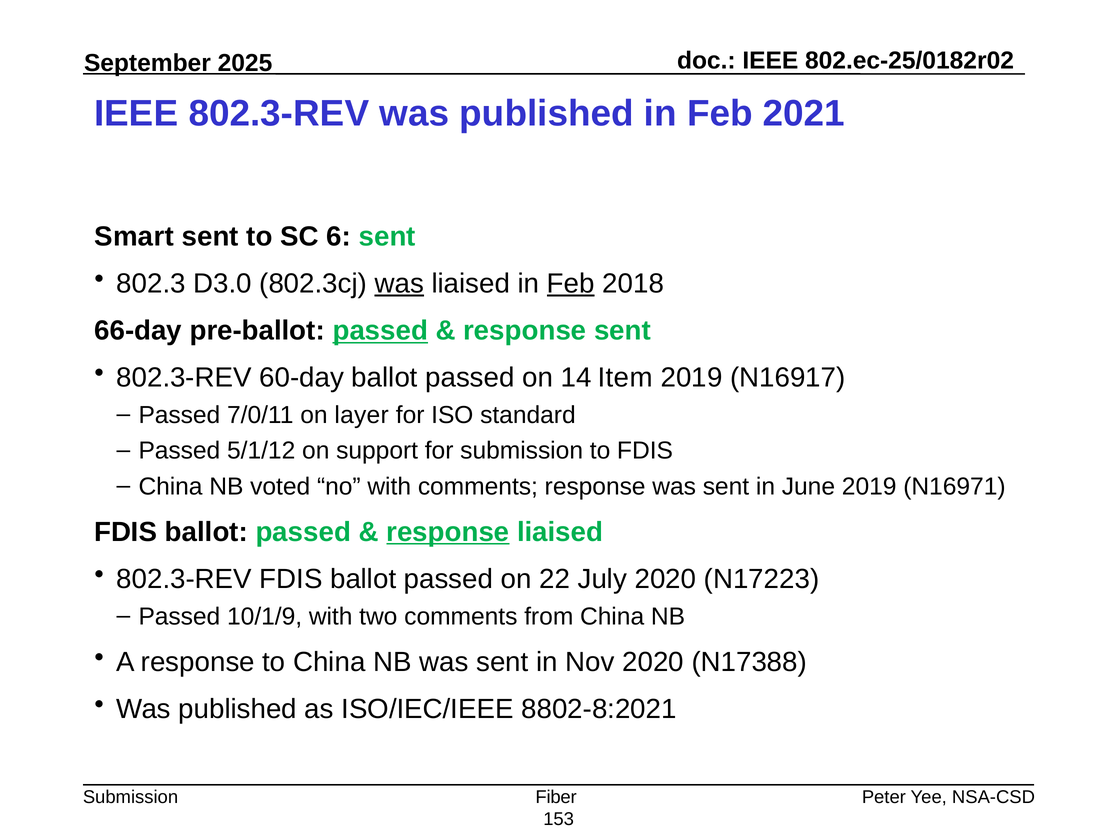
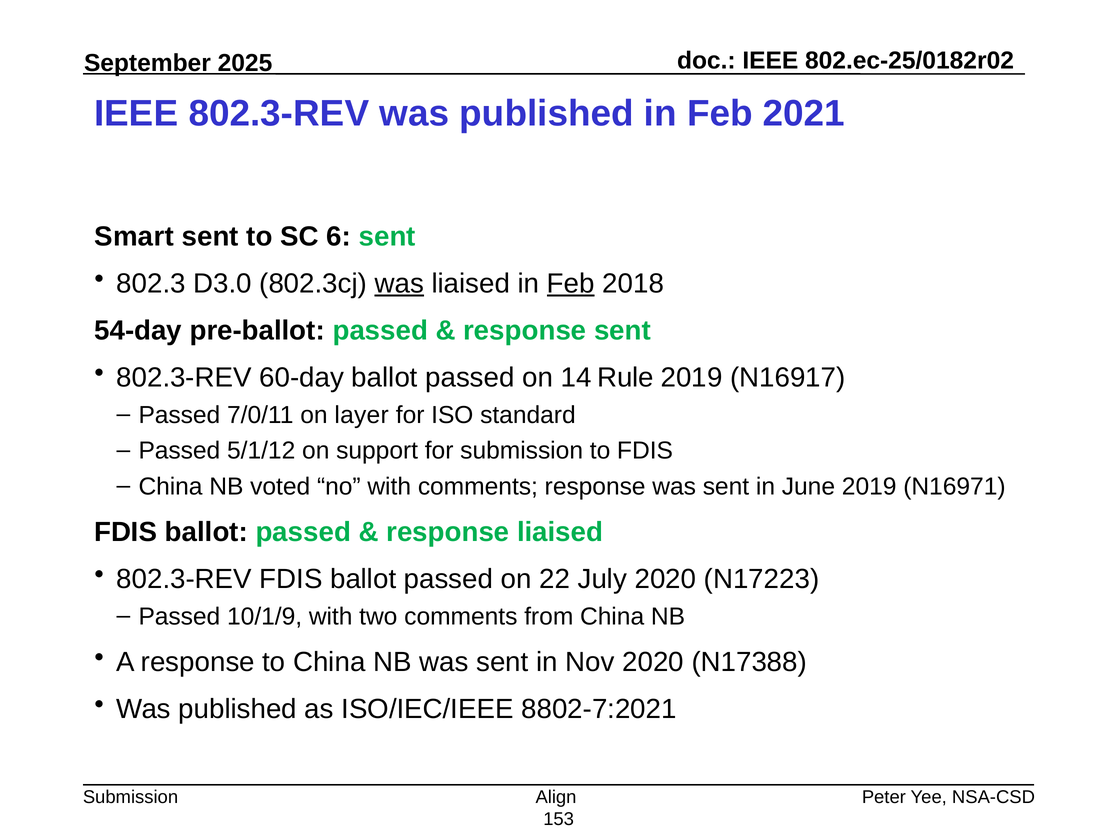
66-day: 66-day -> 54-day (138, 331)
passed underline: present -> none (380, 331)
Item: Item -> Rule (626, 378)
response underline: present -> none (448, 532)
8802-8:2021: 8802-8:2021 -> 8802-7:2021 (599, 709)
Fiber: Fiber -> Align (556, 797)
